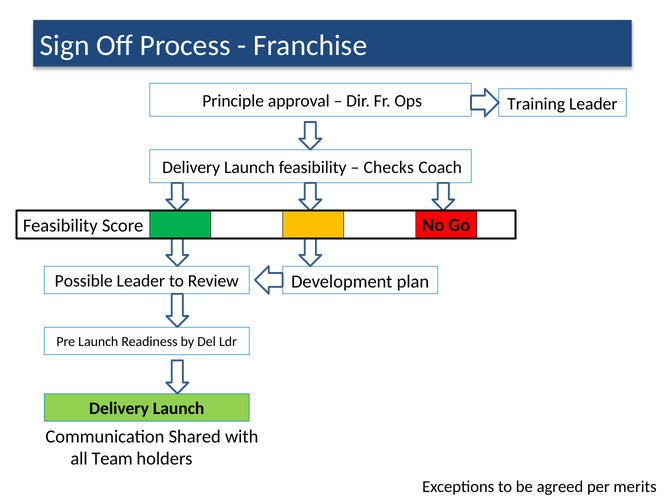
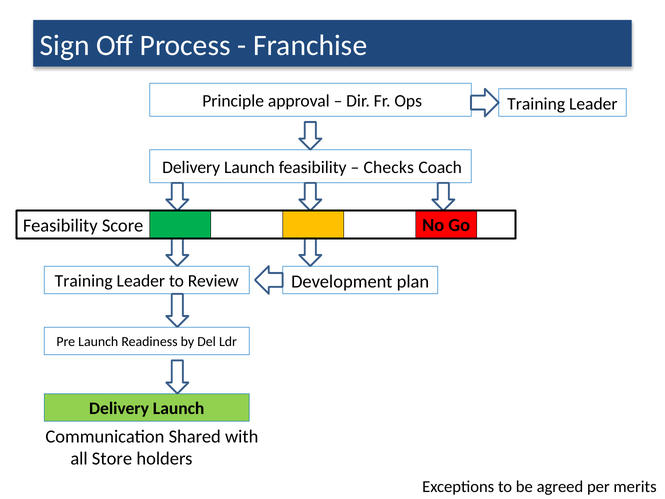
Possible: Possible -> Training (84, 281)
Team: Team -> Store (112, 458)
